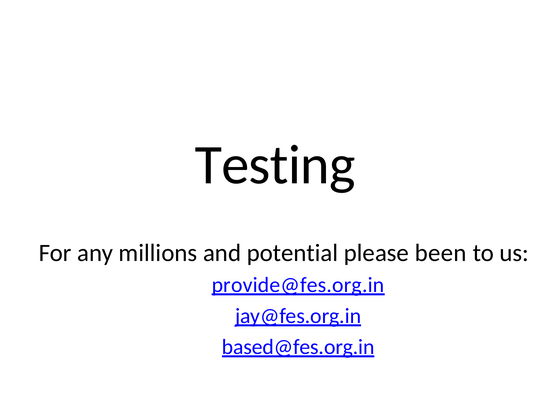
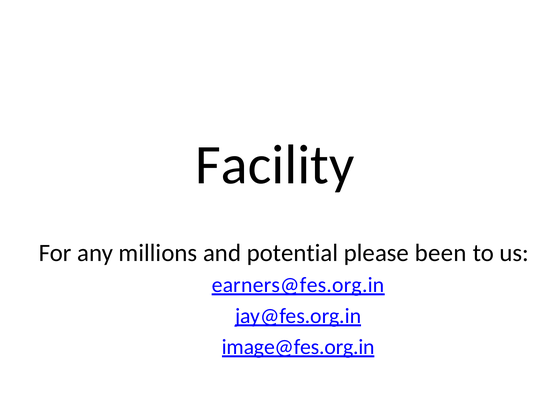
Testing: Testing -> Facility (275, 165)
provide@fes.org.in: provide@fes.org.in -> earners@fes.org.in (298, 284)
based@fes.org.in: based@fes.org.in -> image@fes.org.in (298, 346)
